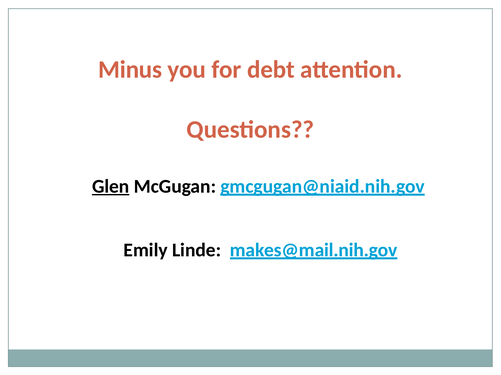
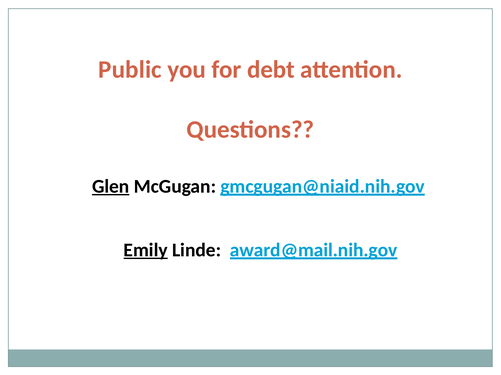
Minus: Minus -> Public (130, 70)
Emily underline: none -> present (146, 250)
makes@mail.nih.gov: makes@mail.nih.gov -> award@mail.nih.gov (314, 250)
